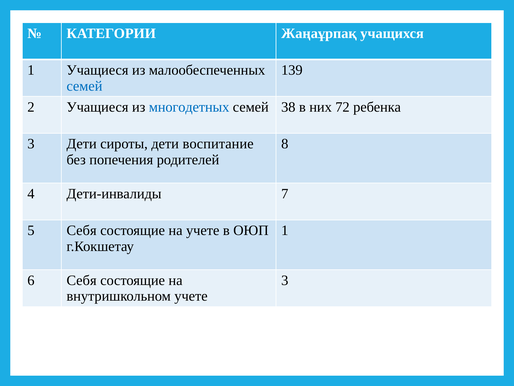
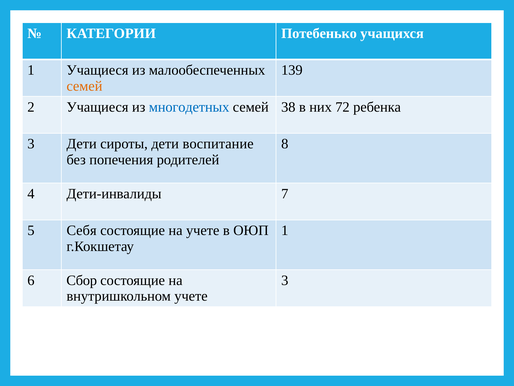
Жаңаұрпақ: Жаңаұрпақ -> Потебенько (319, 33)
семей colour: blue -> orange (84, 86)
6 Себя: Себя -> Сбор (82, 280)
